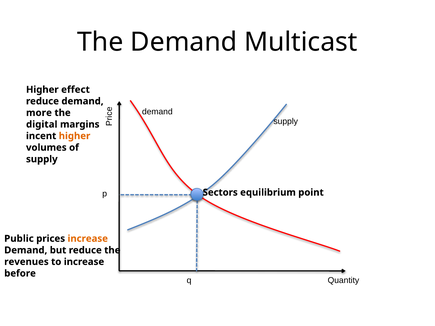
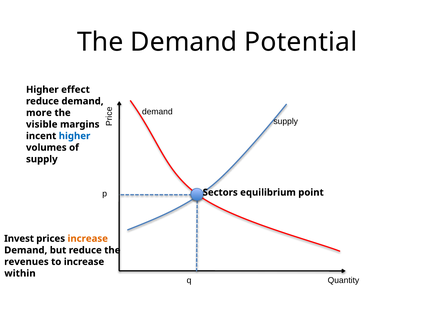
Multicast: Multicast -> Potential (301, 42)
digital: digital -> visible (42, 124)
higher colour: orange -> blue (75, 136)
Public: Public -> Invest (19, 239)
before: before -> within (20, 274)
